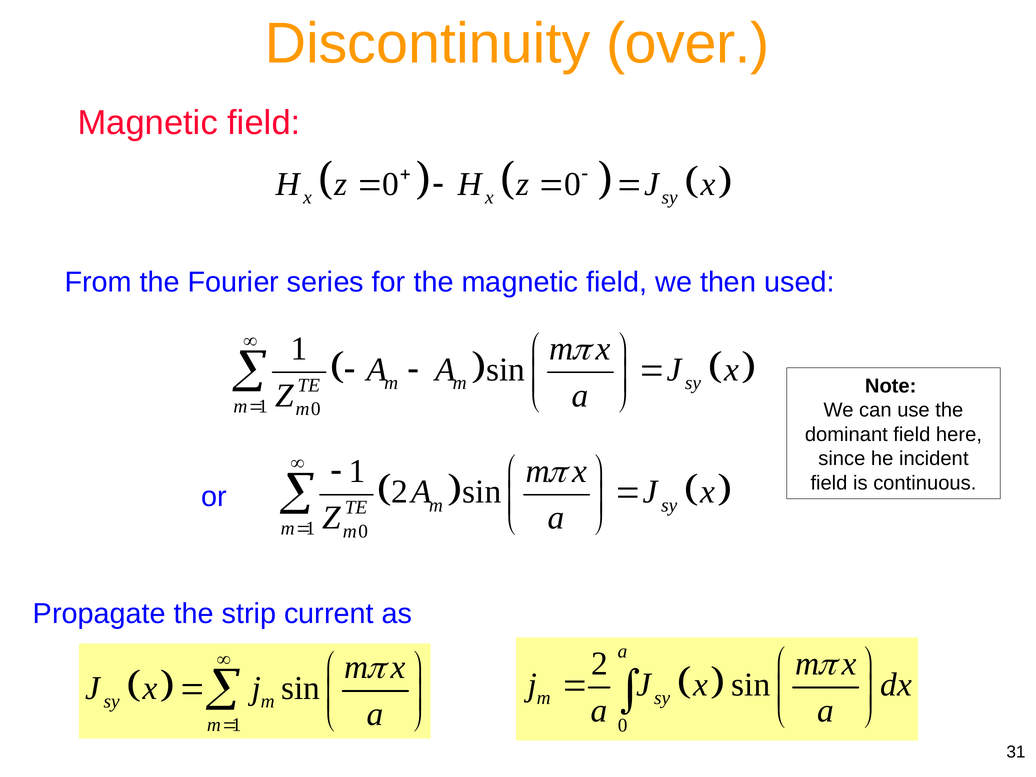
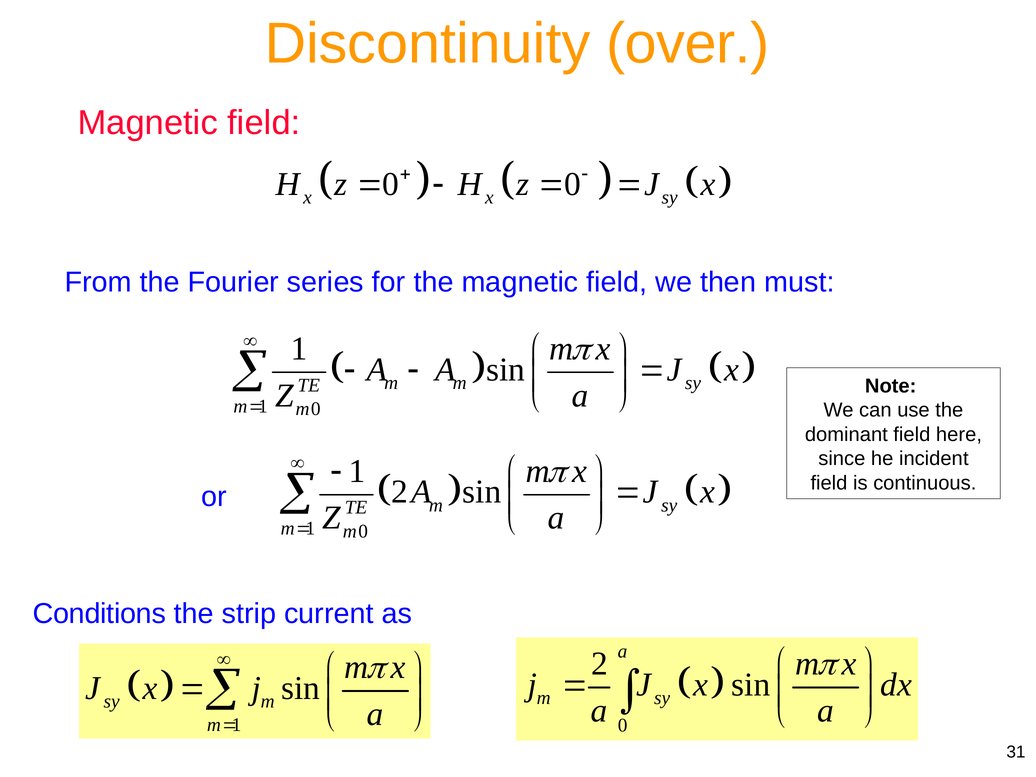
used: used -> must (799, 282)
Propagate: Propagate -> Conditions (99, 614)
